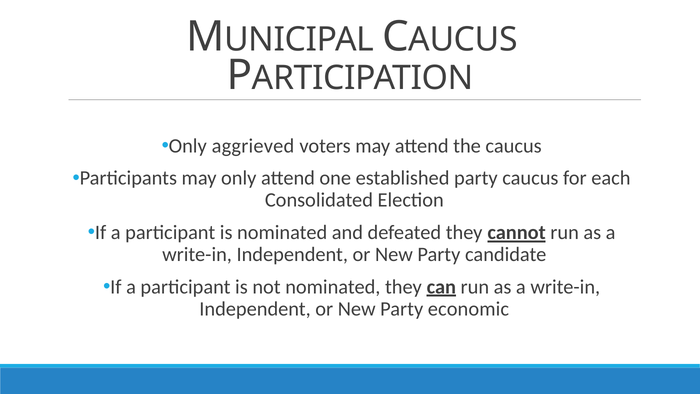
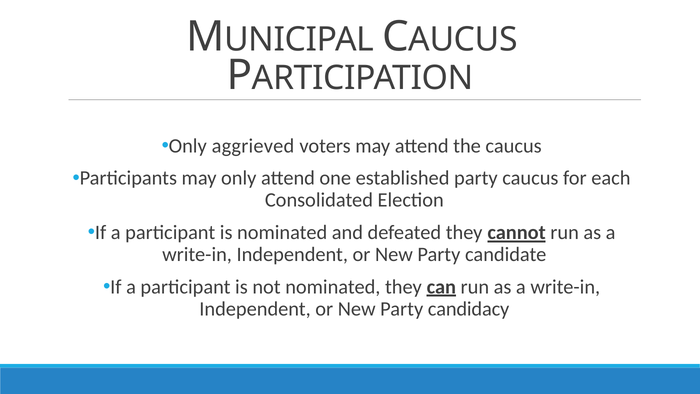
economic: economic -> candidacy (469, 309)
